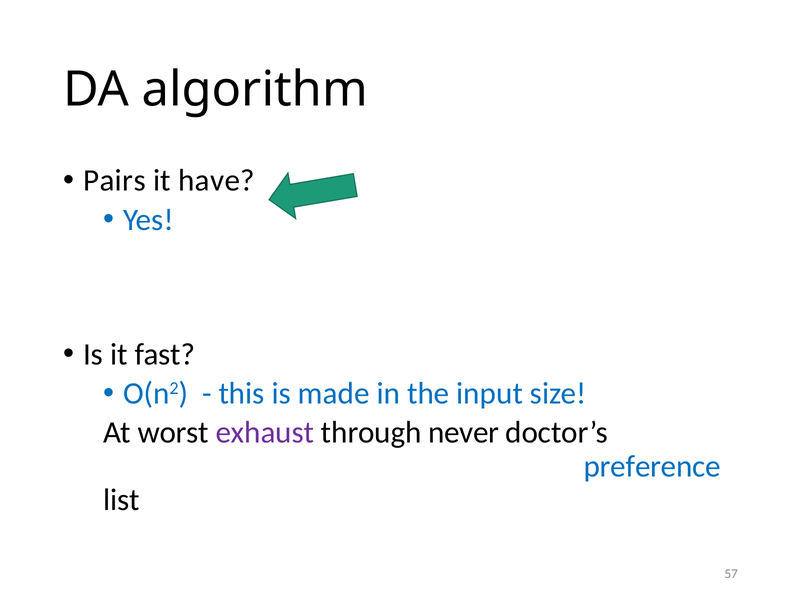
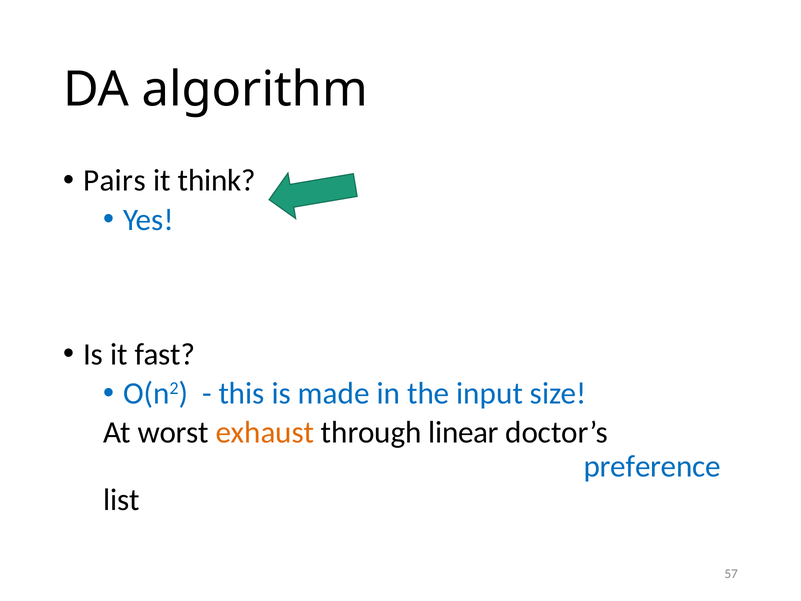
have: have -> think (217, 181)
exhaust colour: purple -> orange (265, 433)
never: never -> linear (464, 433)
